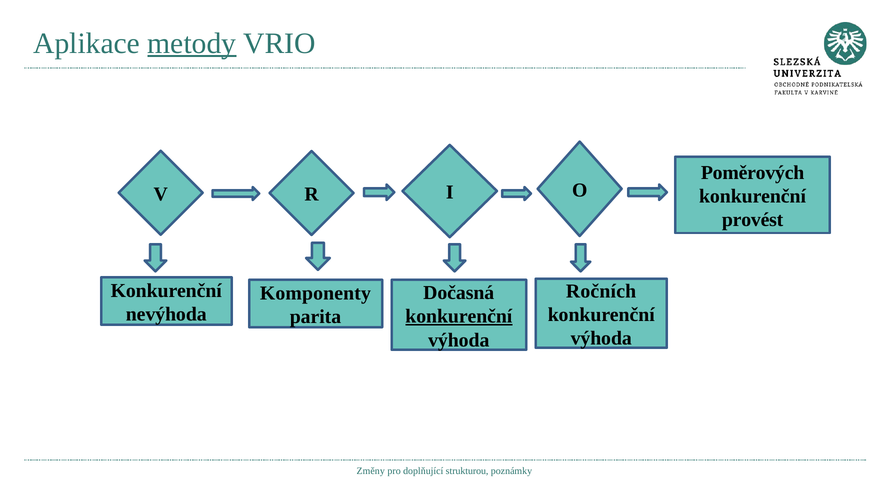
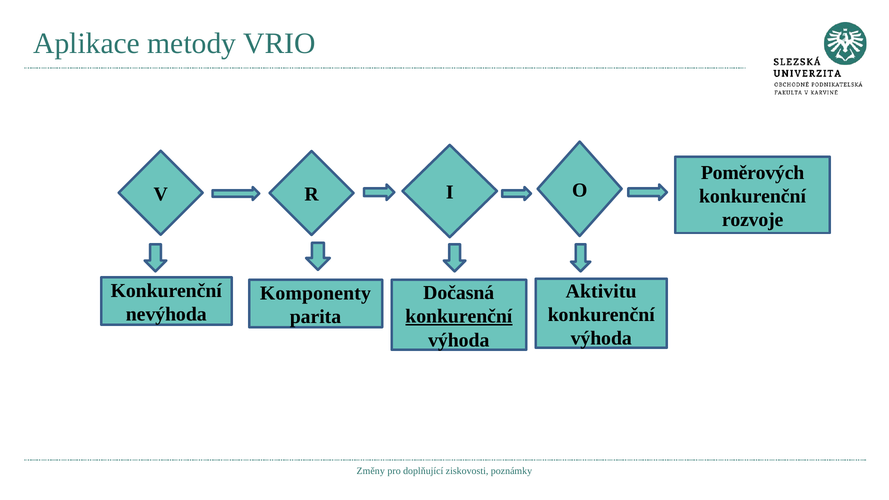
metody underline: present -> none (192, 43)
provést: provést -> rozvoje (753, 220)
Ročních: Ročních -> Aktivitu (601, 291)
strukturou: strukturou -> ziskovosti (467, 471)
